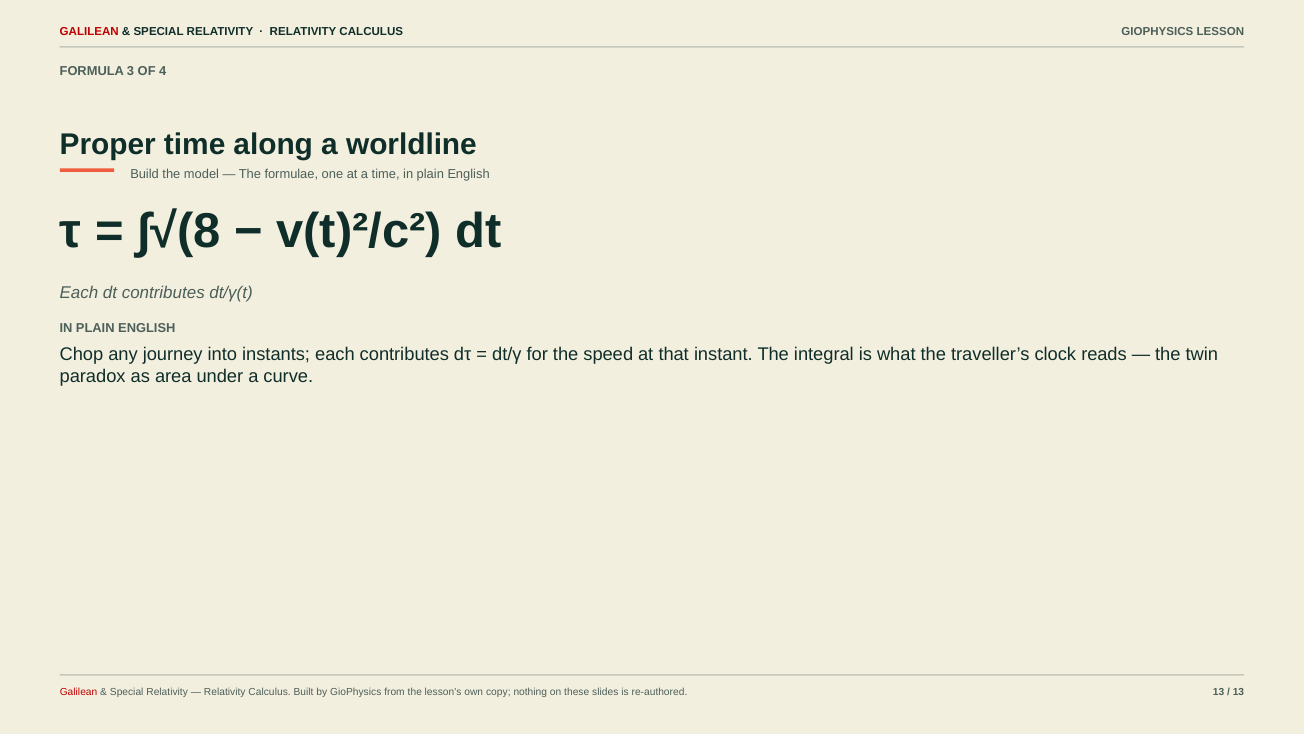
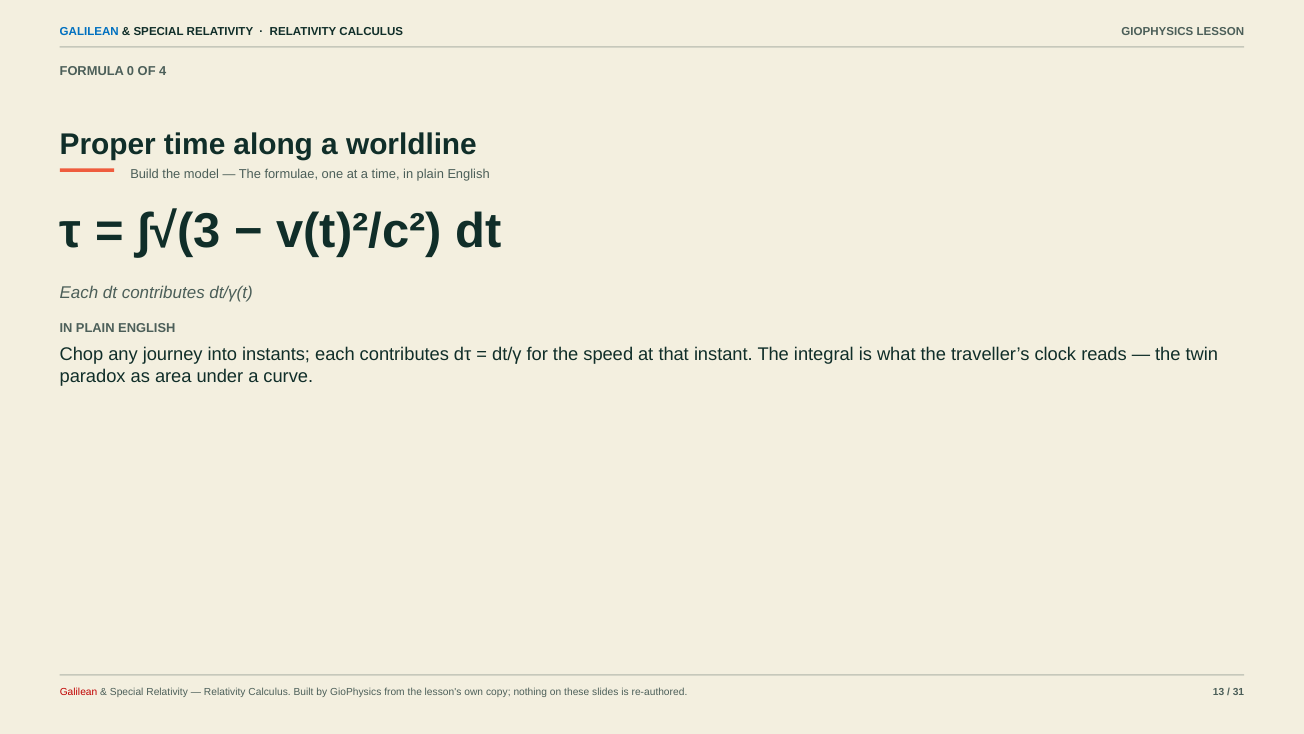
GALILEAN colour: red -> blue (89, 32)
3: 3 -> 0 (131, 71)
∫√(8: ∫√(8 -> ∫√(3 (179, 231)
13: 13 -> 31 (1238, 691)
